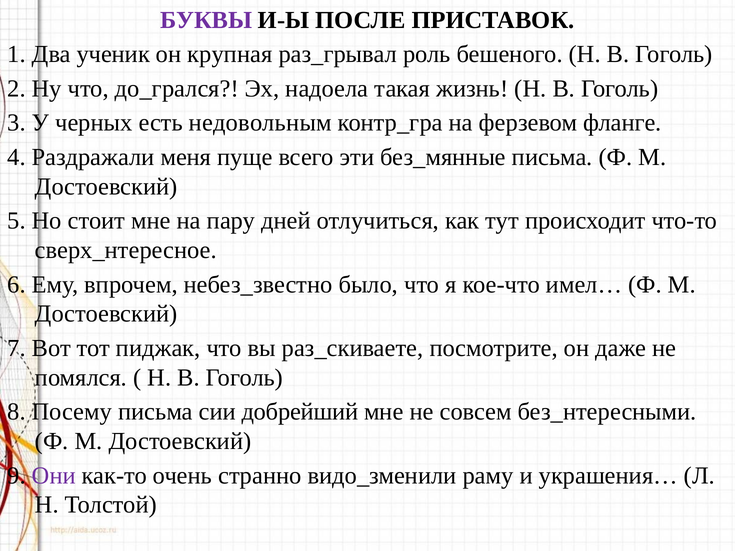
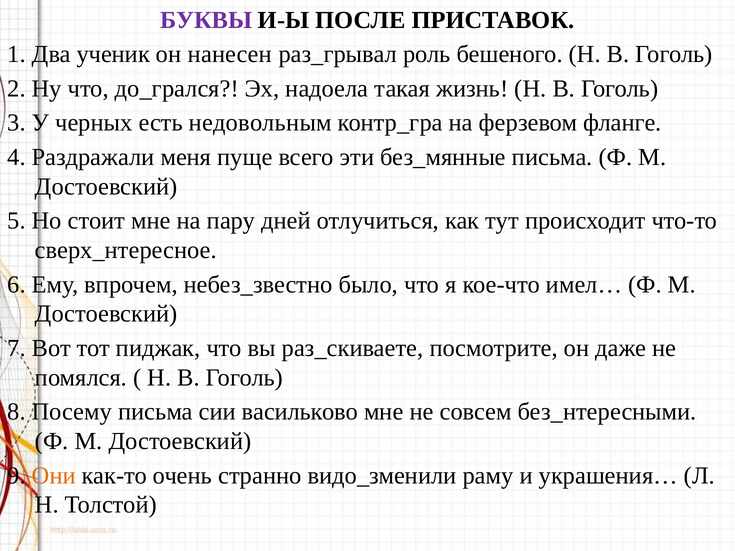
крупная: крупная -> нанесен (230, 54)
добрейший: добрейший -> васильково (300, 412)
Они colour: purple -> orange (54, 476)
